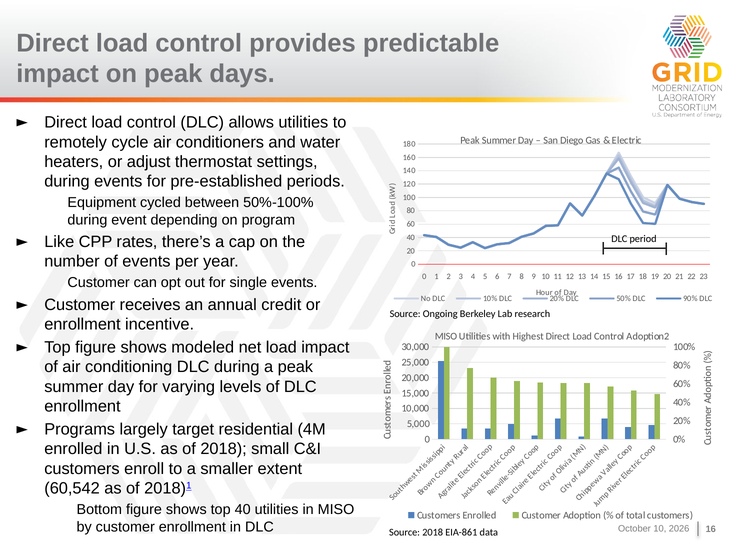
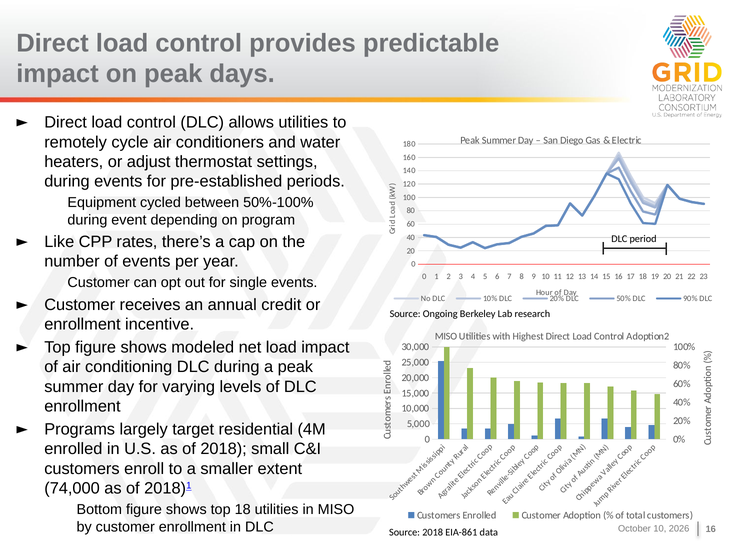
60,542: 60,542 -> 74,000 (72, 488)
top 40: 40 -> 18 (243, 509)
